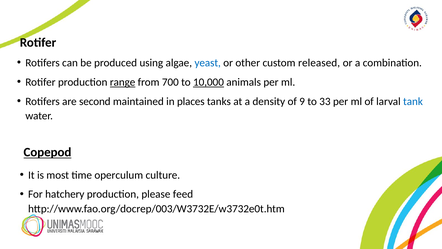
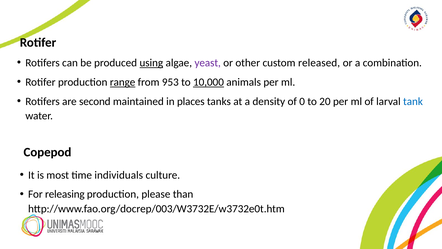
using underline: none -> present (151, 63)
yeast colour: blue -> purple (208, 63)
700: 700 -> 953 (170, 82)
9: 9 -> 0 (302, 101)
33: 33 -> 20 (325, 101)
Copepod underline: present -> none (47, 152)
operculum: operculum -> individuals (119, 175)
hatchery: hatchery -> releasing (65, 194)
feed: feed -> than (183, 194)
